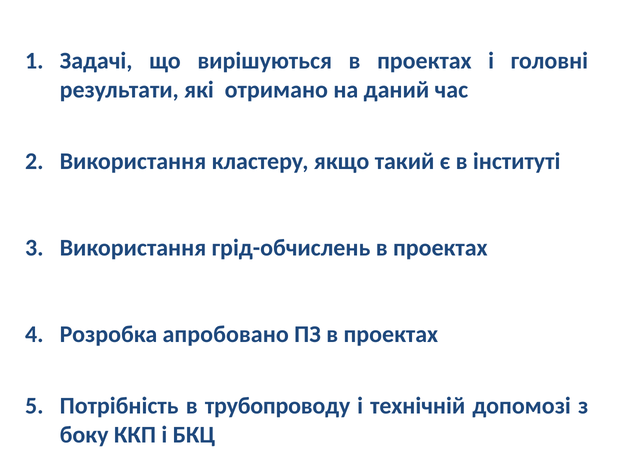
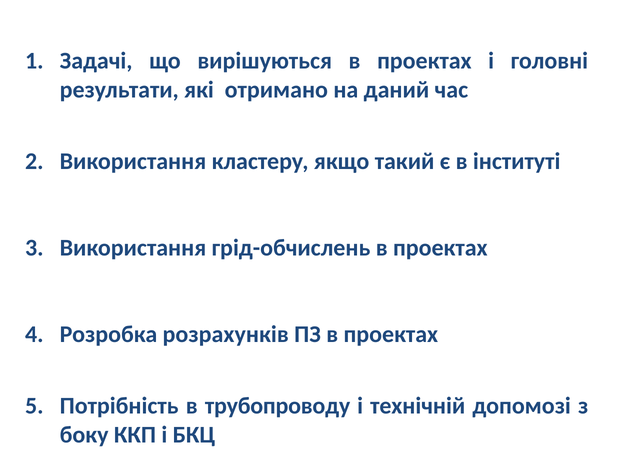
апробовано: апробовано -> розрахунків (226, 335)
